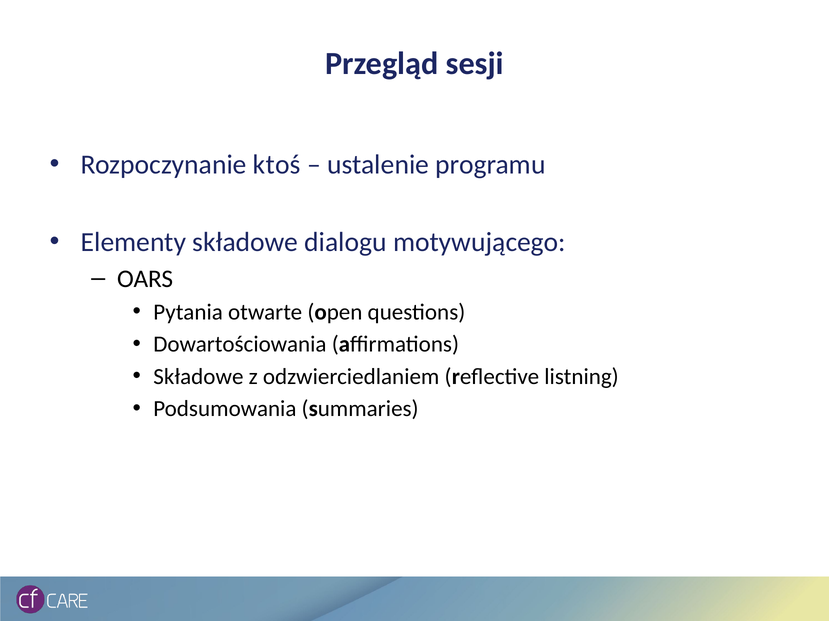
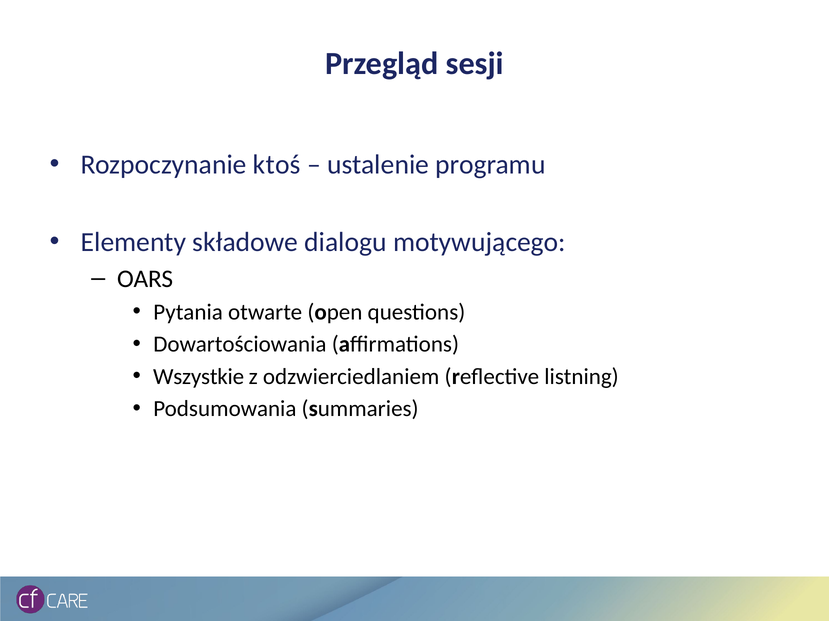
Składowe: Składowe -> Wszystkie (199, 377)
